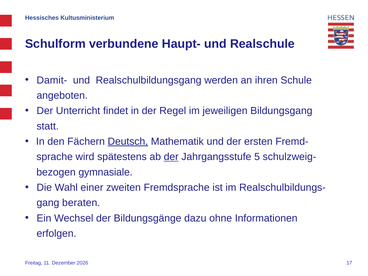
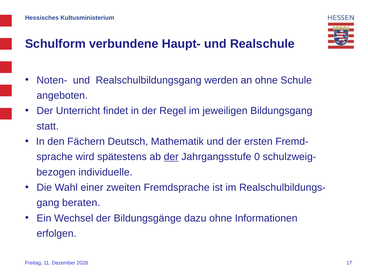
Damit-: Damit- -> Noten- (52, 80)
an ihren: ihren -> ohne (266, 80)
Deutsch underline: present -> none (128, 141)
5: 5 -> 0 (257, 157)
gymnasiale: gymnasiale -> individuelle (105, 172)
